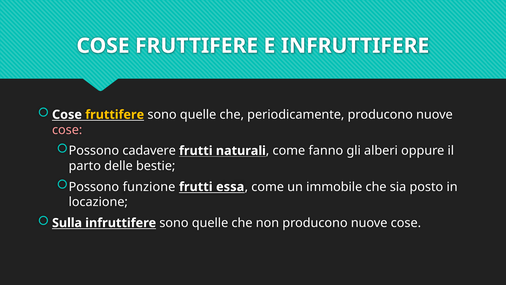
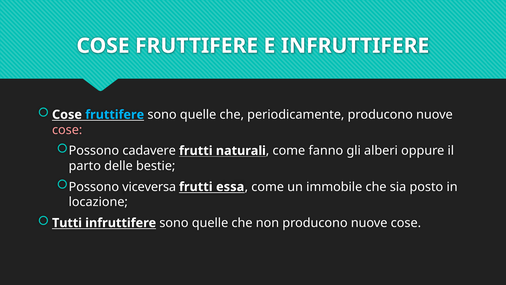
fruttifere colour: yellow -> light blue (115, 114)
funzione: funzione -> viceversa (149, 187)
Sulla: Sulla -> Tutti (67, 223)
